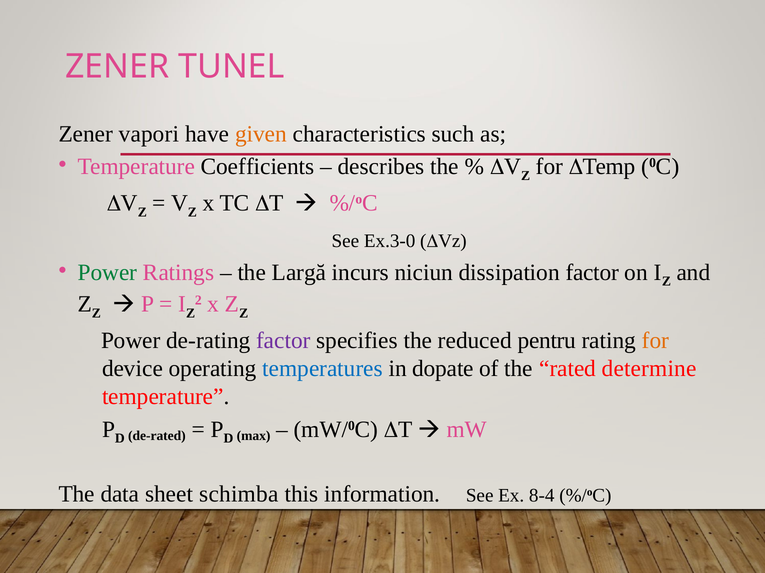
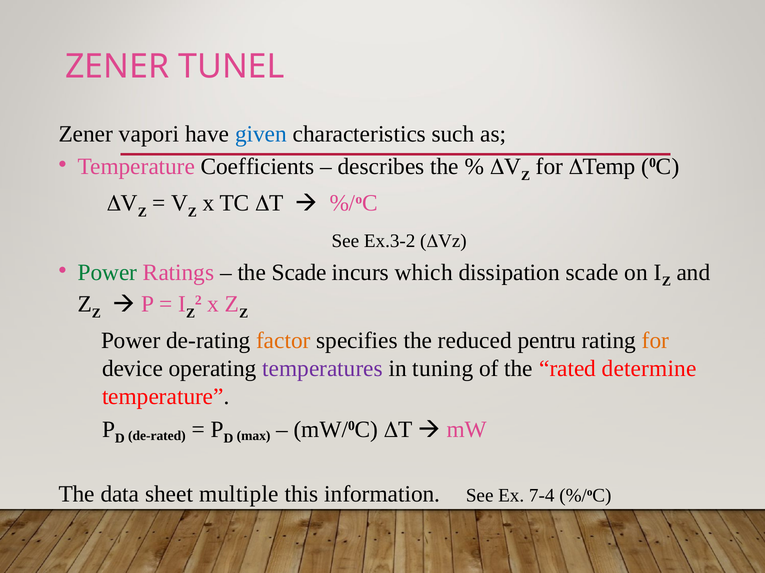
given colour: orange -> blue (261, 134)
Ex.3-0: Ex.3-0 -> Ex.3-2 (390, 241)
the Largă: Largă -> Scade (299, 273)
niciun: niciun -> which (424, 273)
dissipation factor: factor -> scade (592, 273)
factor colour: purple -> orange (283, 341)
temperatures colour: blue -> purple (323, 369)
dopate: dopate -> tuning (443, 369)
schimba: schimba -> multiple (239, 495)
8-4: 8-4 -> 7-4 (542, 496)
